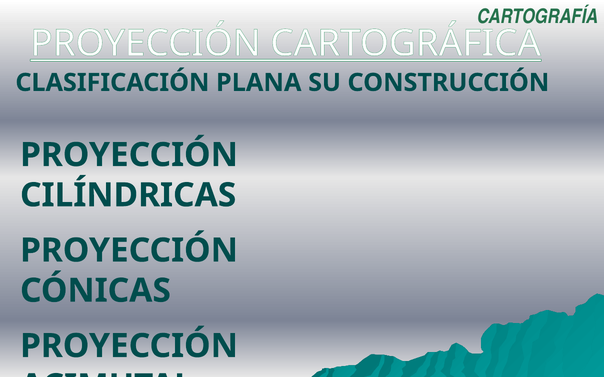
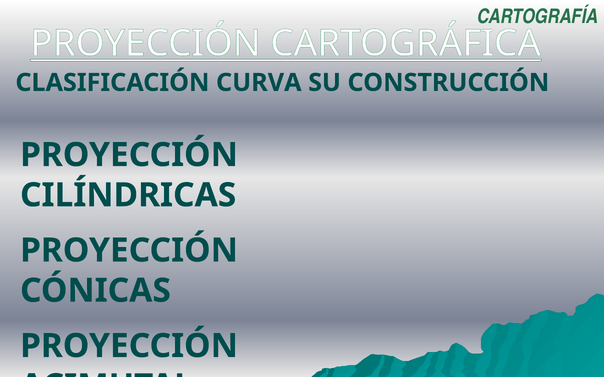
PLANA: PLANA -> CURVA (259, 83)
